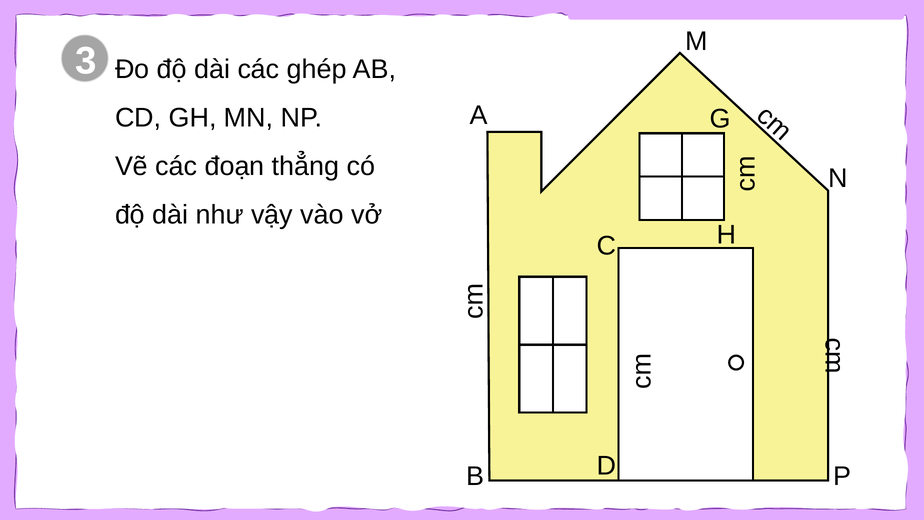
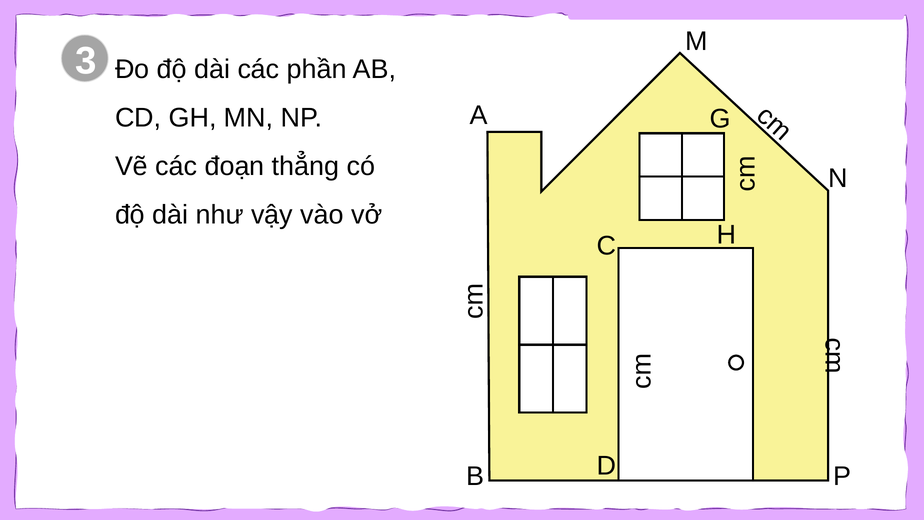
ghép: ghép -> phần (317, 69)
